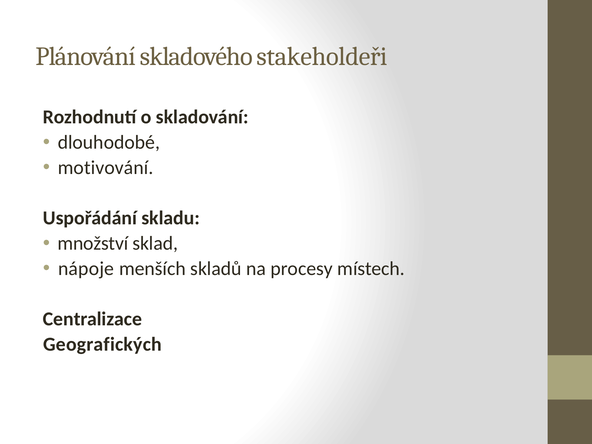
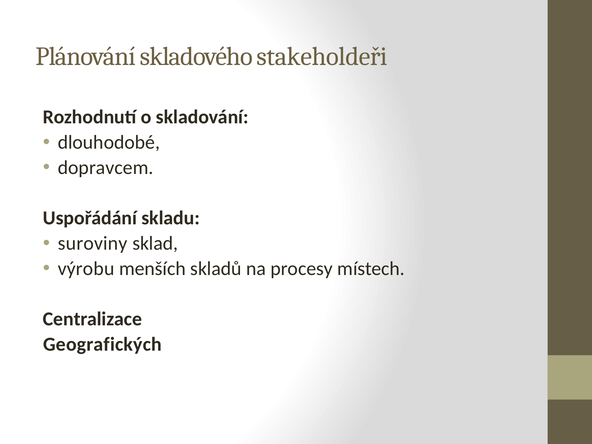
motivování: motivování -> dopravcem (106, 168)
množství: množství -> suroviny (93, 243)
nápoje: nápoje -> výrobu (86, 269)
